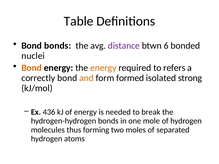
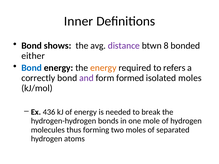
Table: Table -> Inner (79, 21)
Bond bonds: bonds -> shows (58, 46)
6: 6 -> 8 (166, 46)
nuclei: nuclei -> either (33, 56)
Bond colour: orange -> blue (32, 68)
and colour: orange -> purple (86, 78)
isolated strong: strong -> moles (190, 78)
